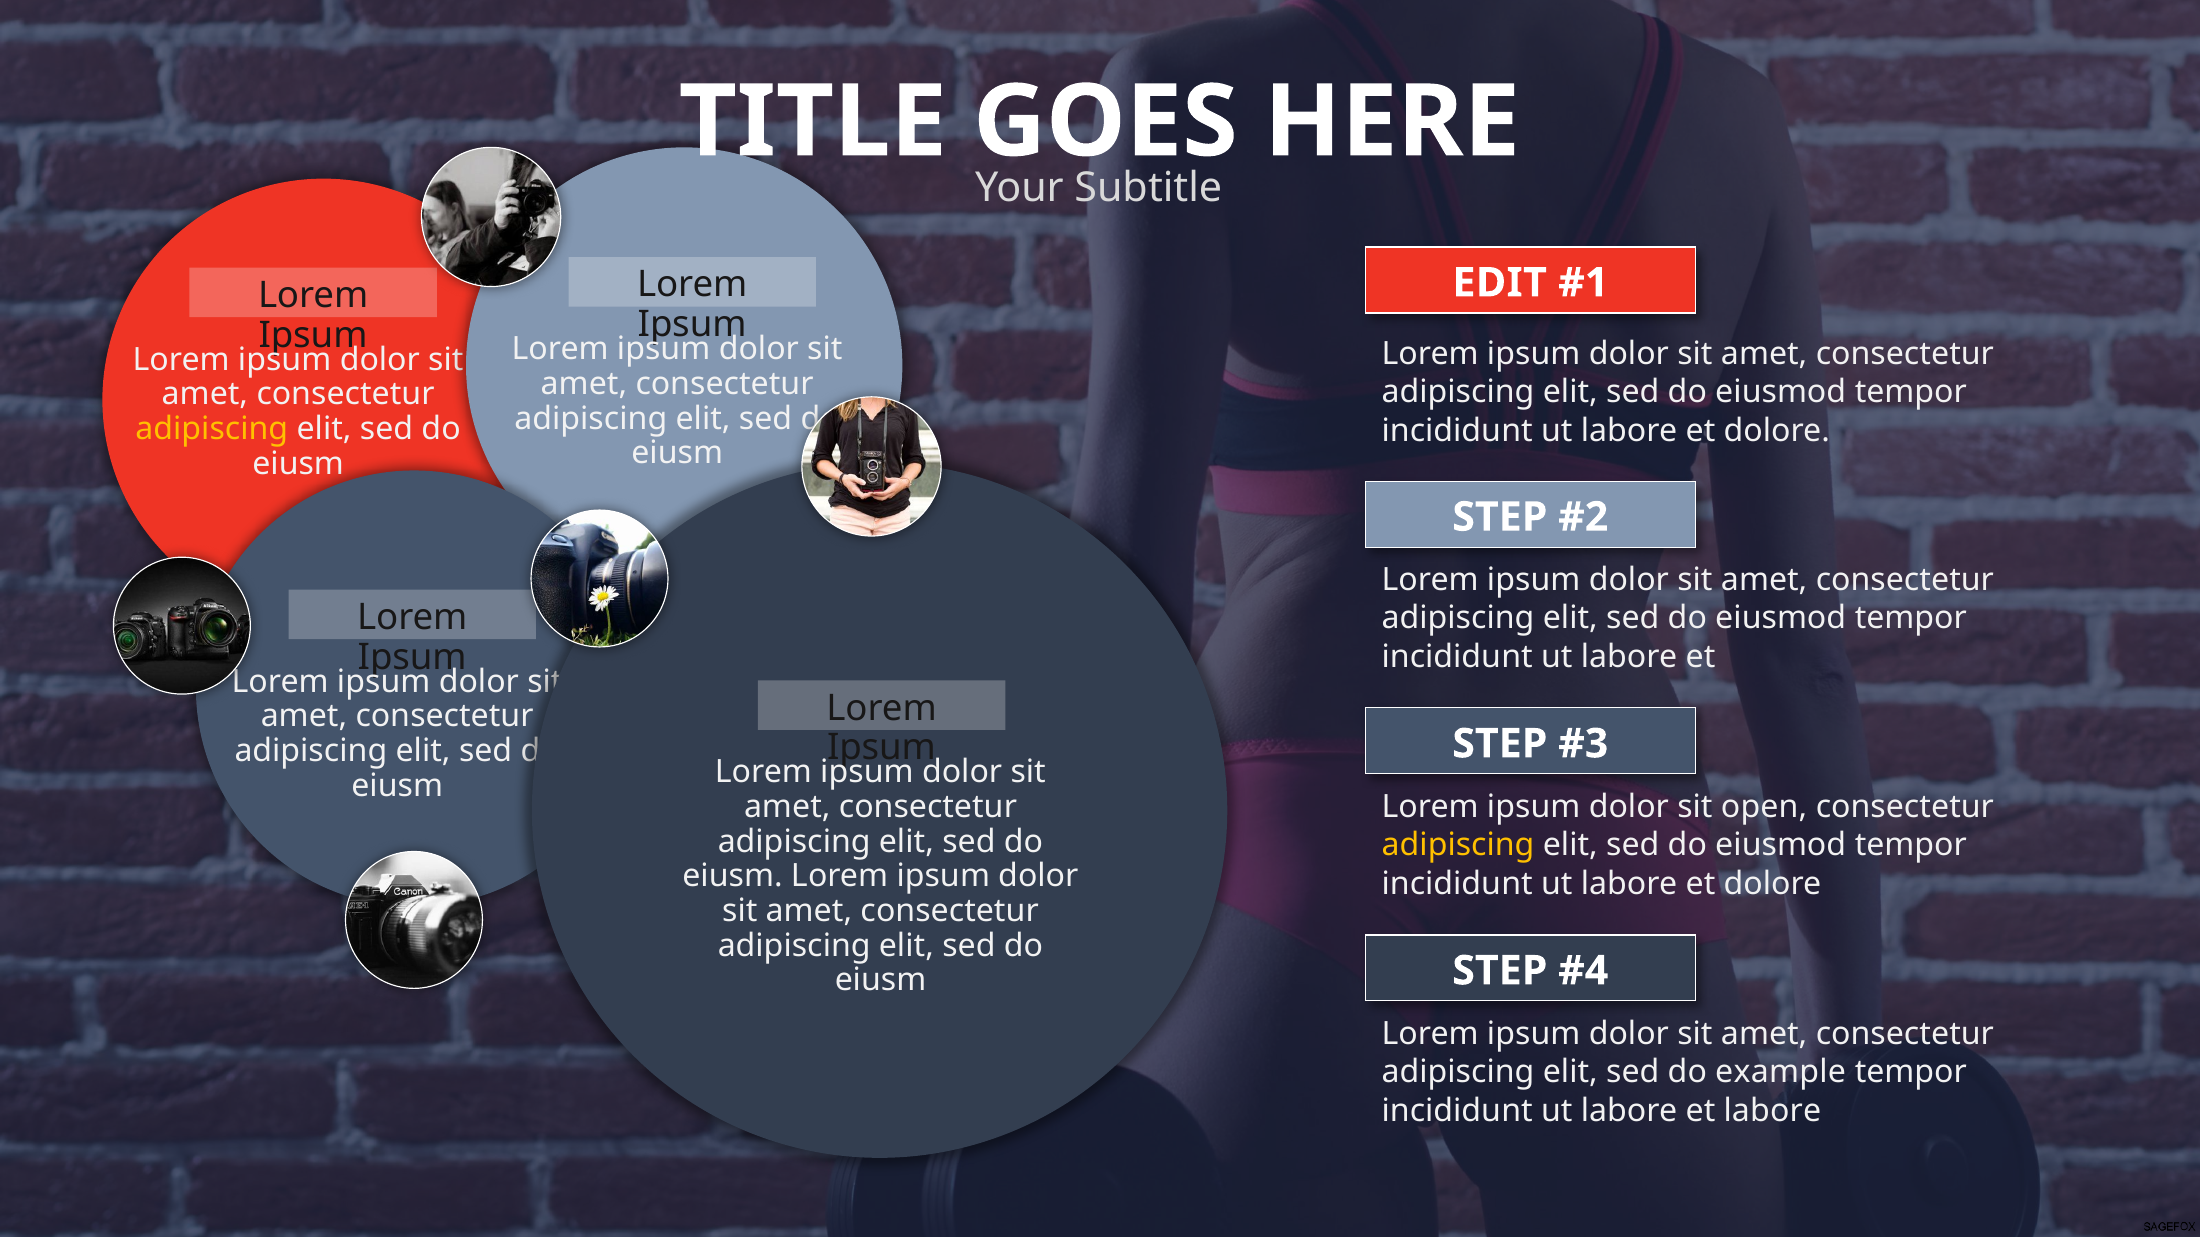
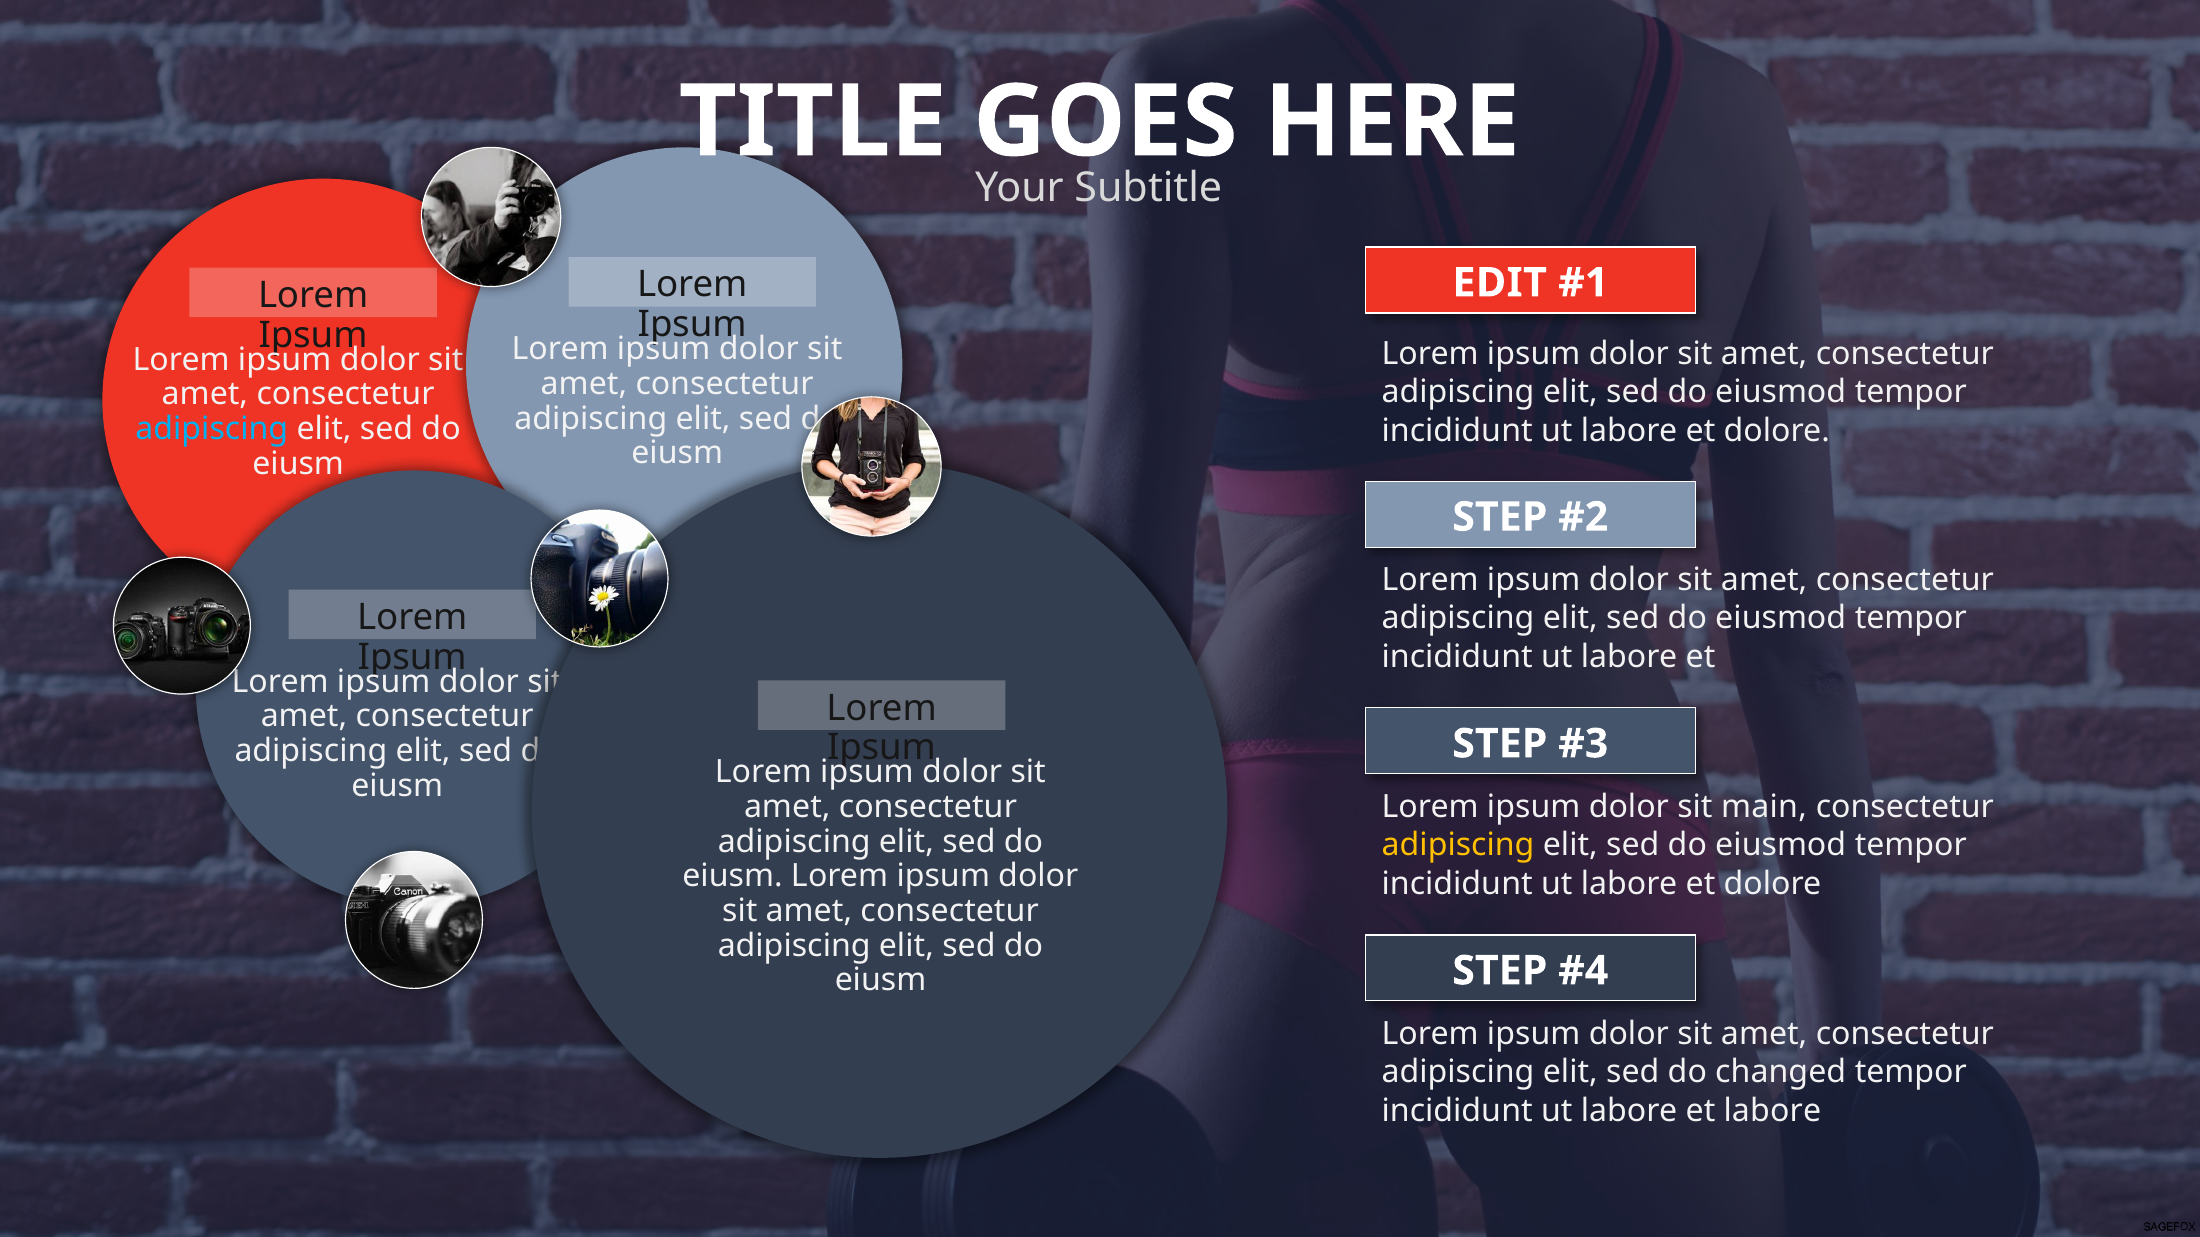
adipiscing colour: yellow -> light blue (212, 429)
open: open -> main (1764, 807)
example: example -> changed (1781, 1072)
